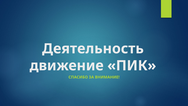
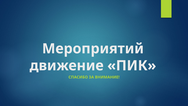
Деятельность: Деятельность -> Мероприятий (93, 49)
